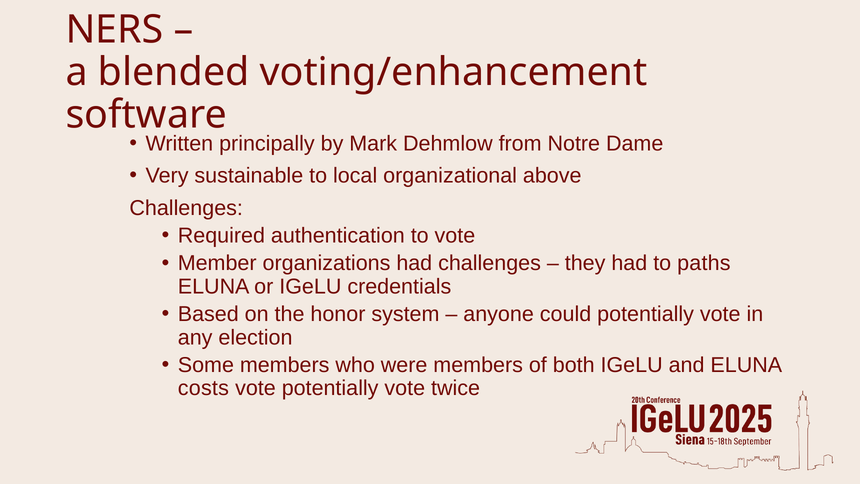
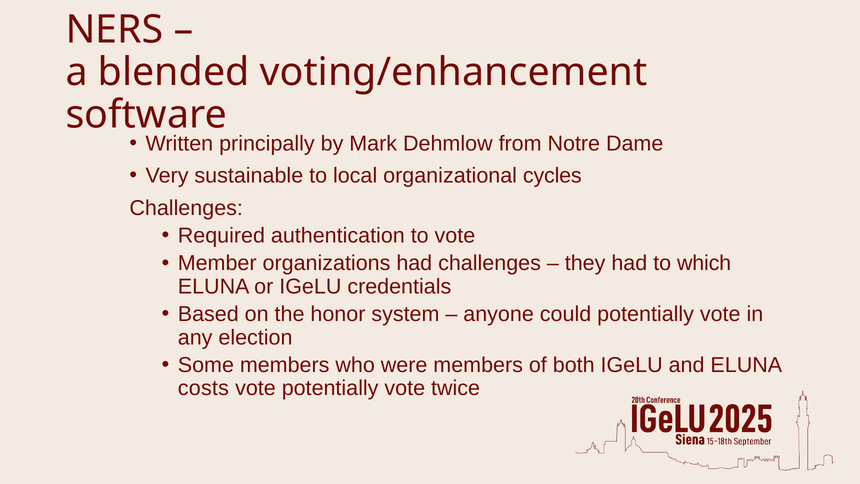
above: above -> cycles (552, 176)
paths: paths -> which (704, 263)
